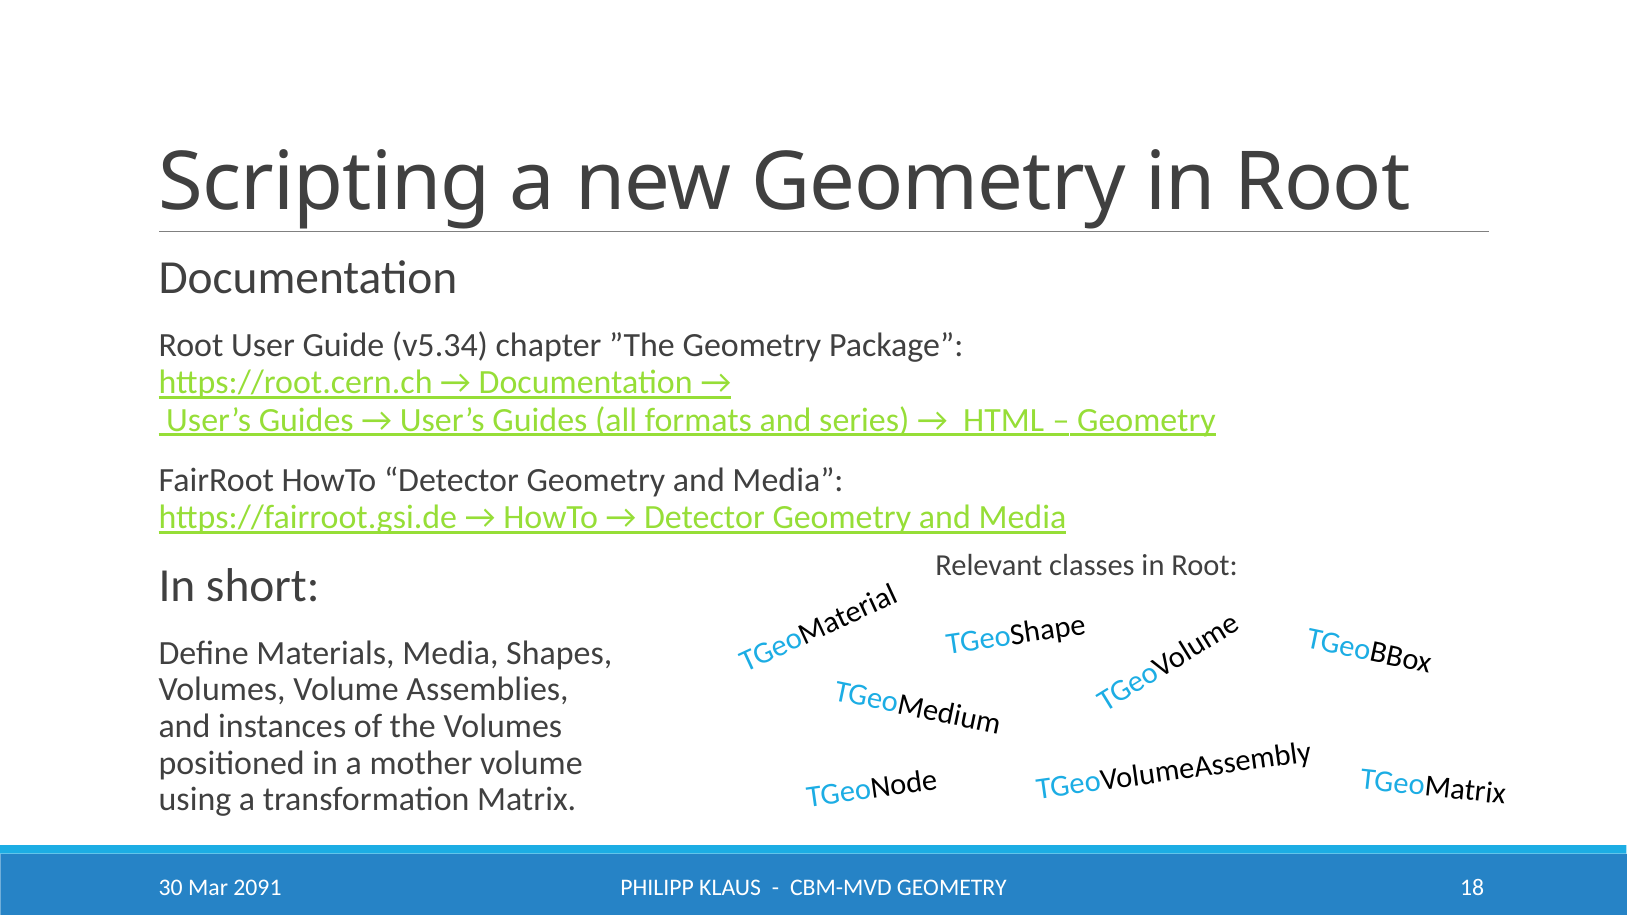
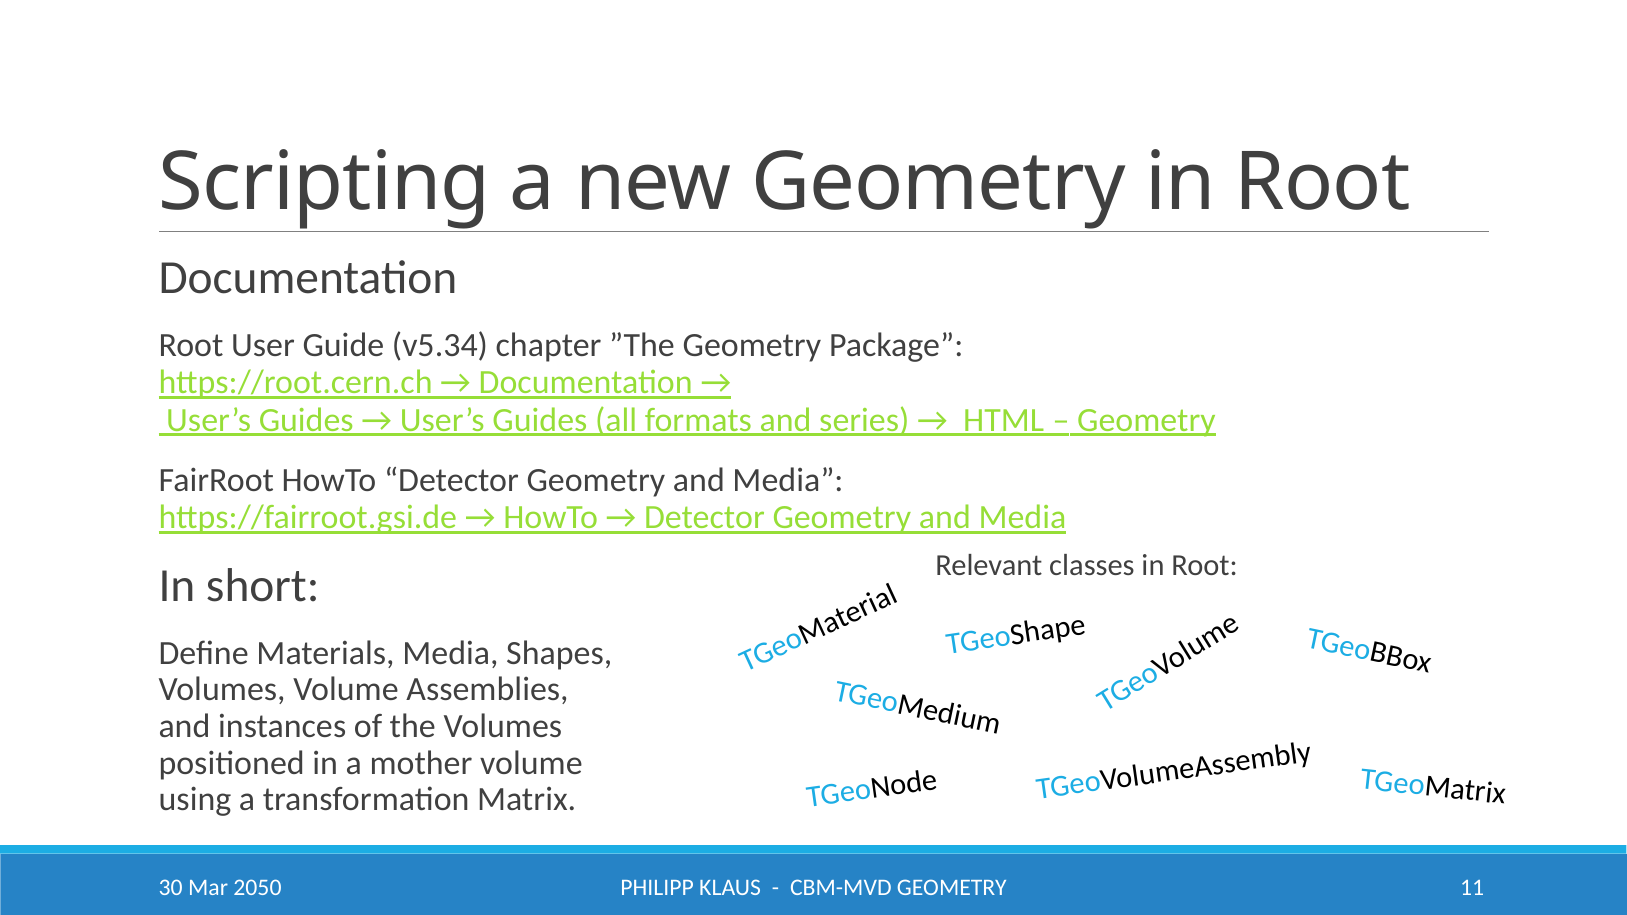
18: 18 -> 11 (1472, 888)
2091: 2091 -> 2050 (257, 888)
